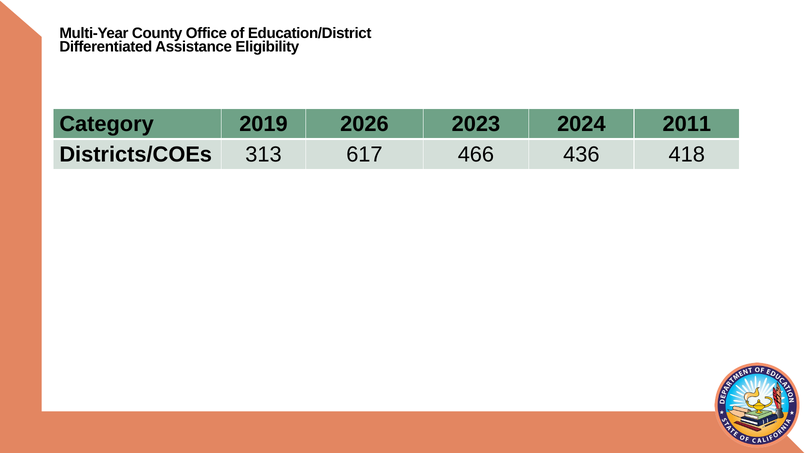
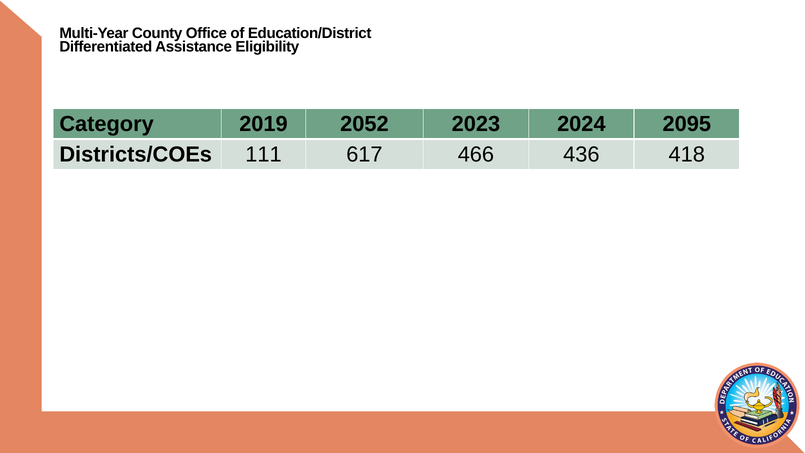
2026: 2026 -> 2052 (364, 124)
2011: 2011 -> 2095 (687, 124)
313: 313 -> 111 (263, 155)
